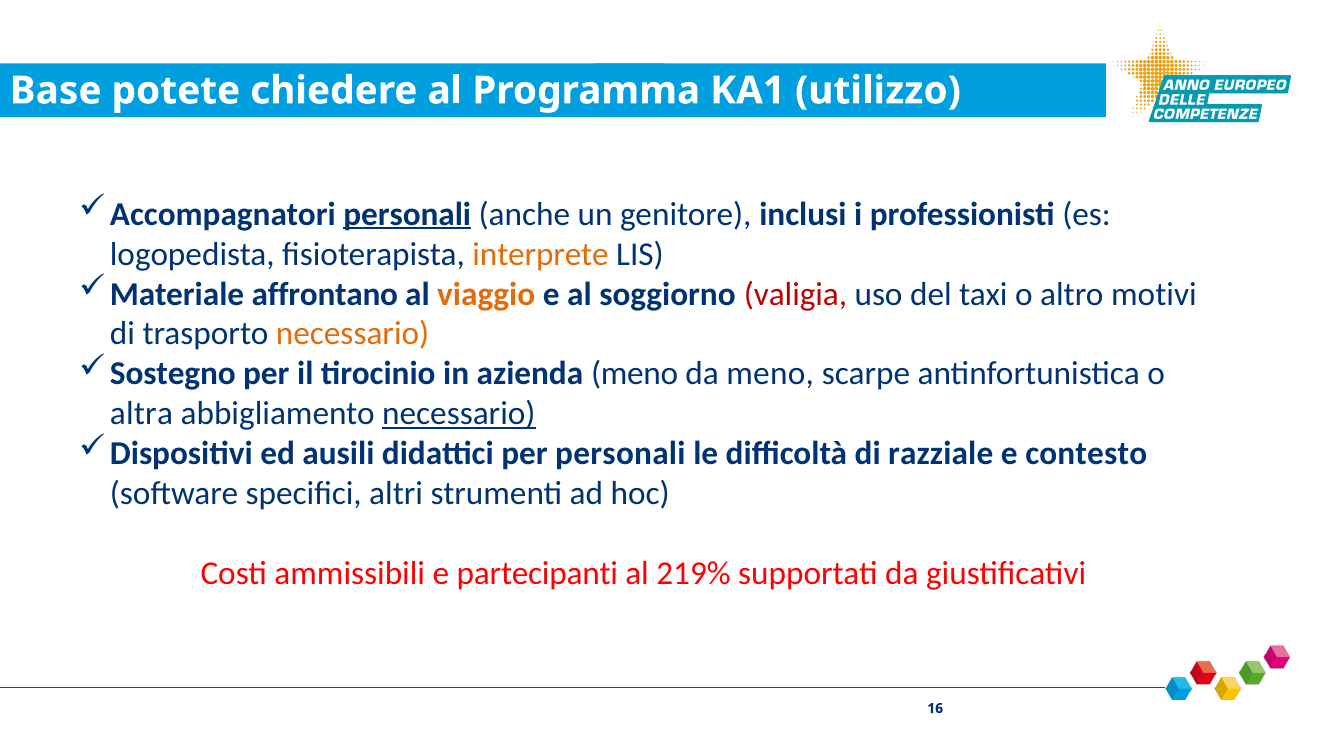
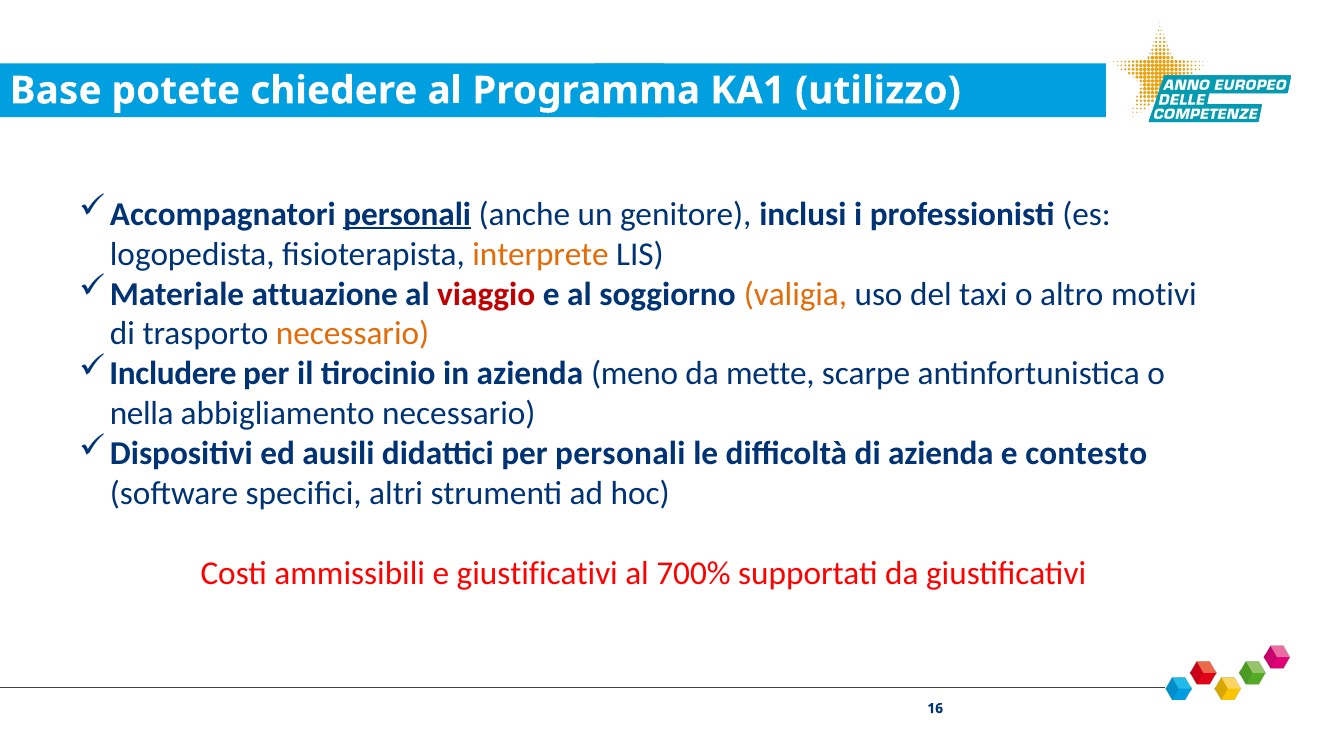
affrontano: affrontano -> attuazione (325, 294)
viaggio colour: orange -> red (486, 294)
valigia colour: red -> orange (795, 294)
Sostegno: Sostegno -> Includere (173, 374)
da meno: meno -> mette (770, 374)
altra: altra -> nella (142, 414)
necessario underline: present -> none (459, 414)
di razziale: razziale -> azienda (941, 454)
e partecipanti: partecipanti -> giustificativi (537, 573)
219%: 219% -> 700% (693, 573)
